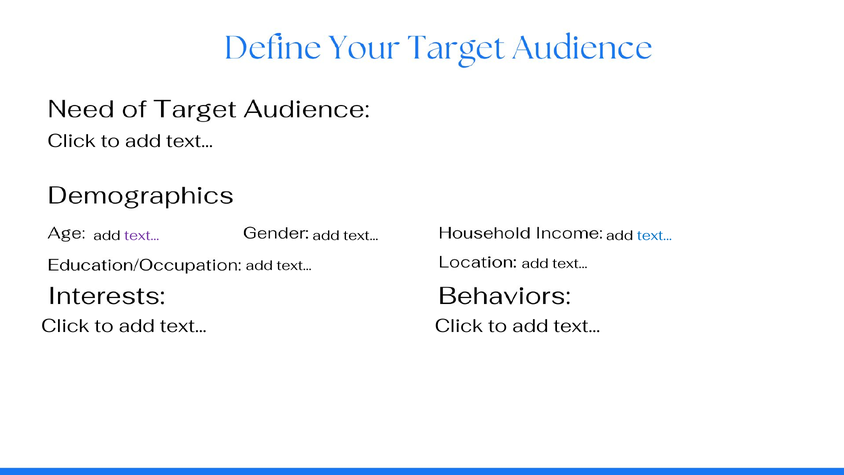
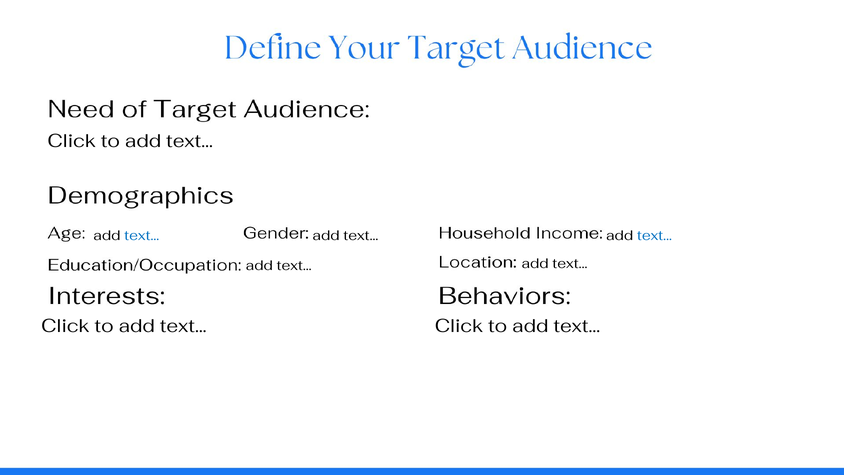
text colour: purple -> blue (142, 236)
